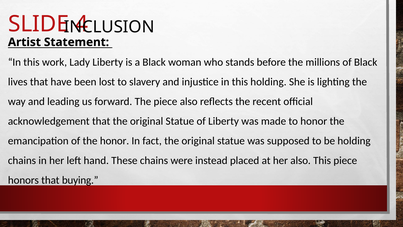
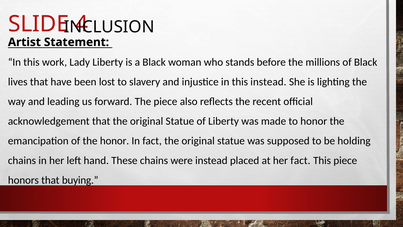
this holding: holding -> instead (268, 82)
her also: also -> fact (300, 160)
